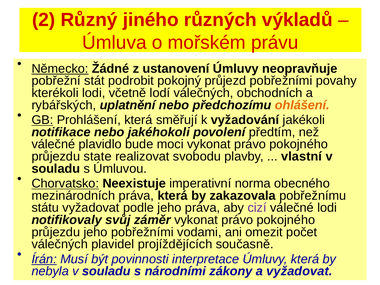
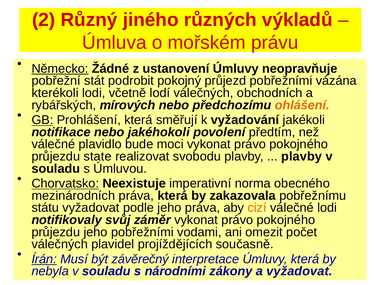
povahy: povahy -> vázána (336, 81)
uplatnění: uplatnění -> mírových (128, 105)
vlastní: vlastní -> plavby (302, 156)
cizí colour: purple -> orange (257, 208)
povinnosti: povinnosti -> závěrečný (140, 259)
